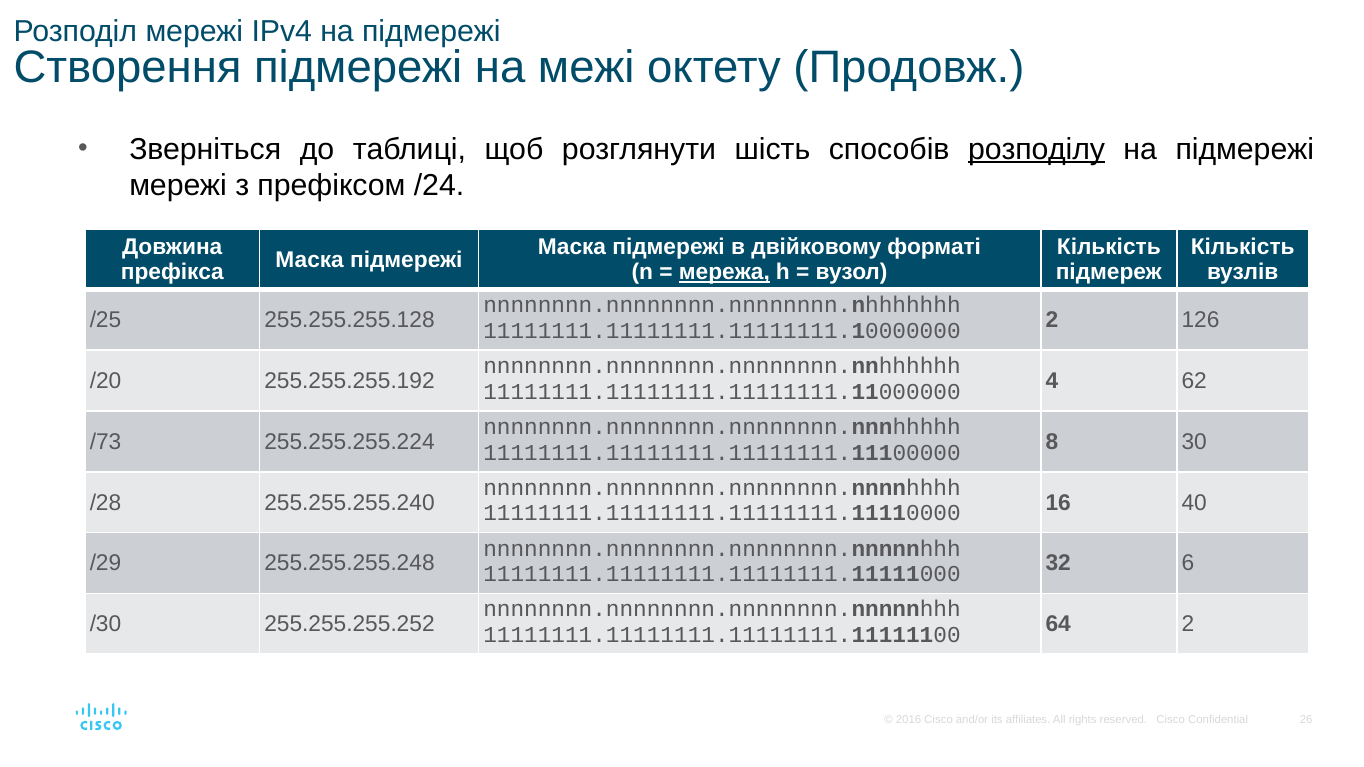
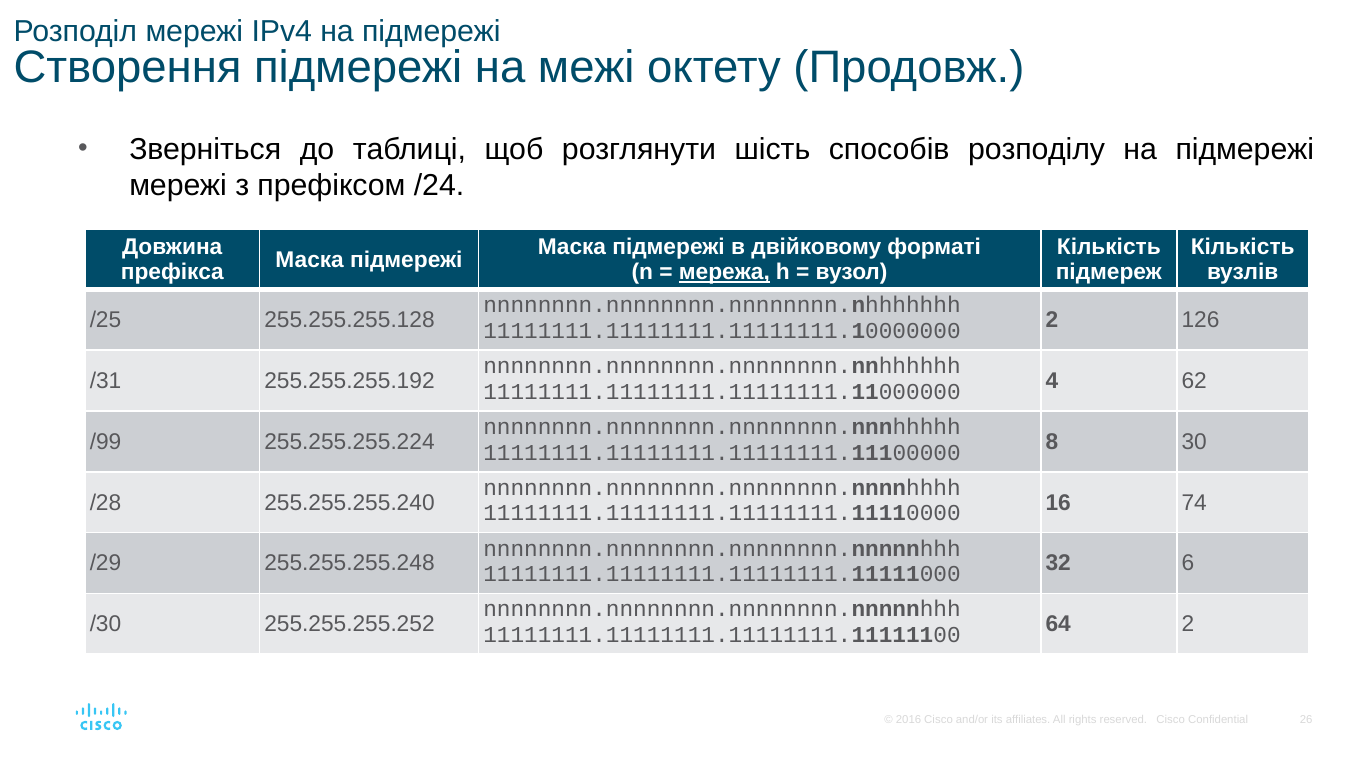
розподілу underline: present -> none (1037, 149)
/20: /20 -> /31 (106, 381)
/73: /73 -> /99 (106, 442)
40: 40 -> 74 (1194, 503)
